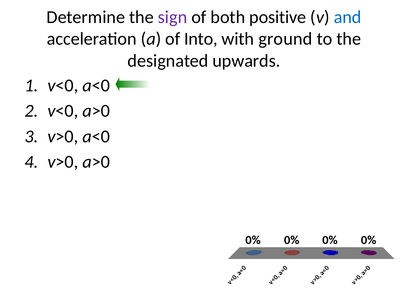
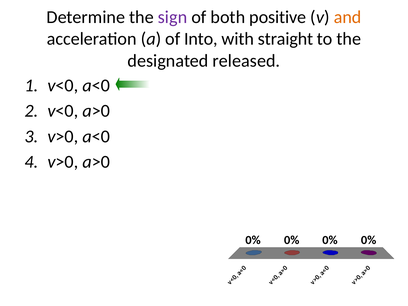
and colour: blue -> orange (348, 17)
ground: ground -> straight (286, 39)
upwards: upwards -> released (246, 61)
